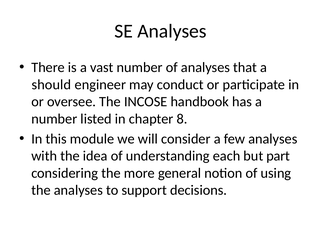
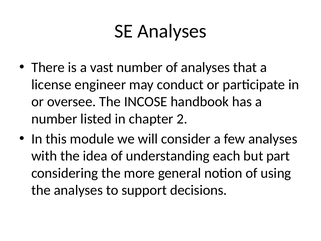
should: should -> license (51, 84)
8: 8 -> 2 (182, 119)
